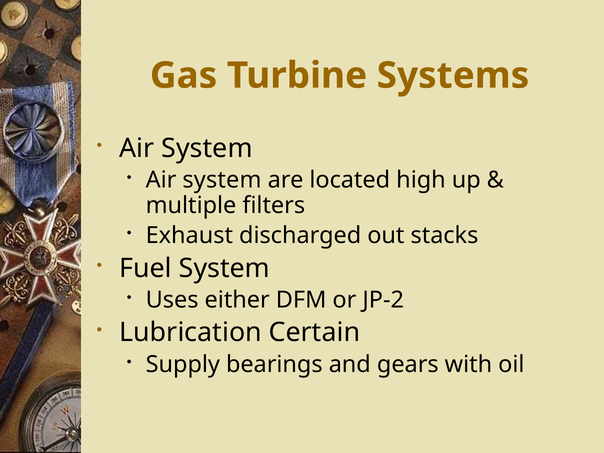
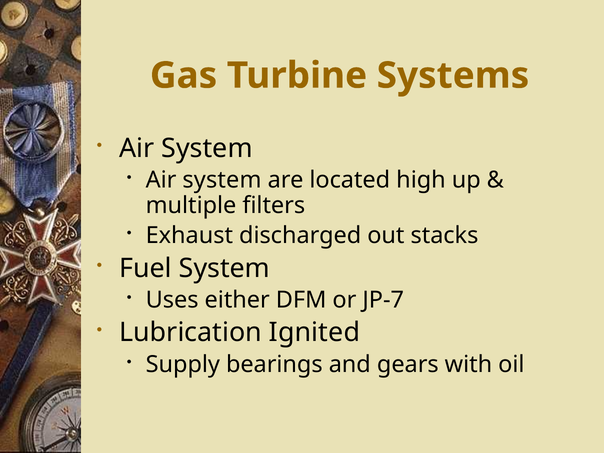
JP-2: JP-2 -> JP-7 (383, 300)
Certain: Certain -> Ignited (314, 333)
